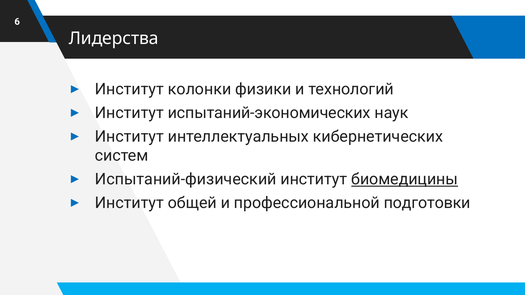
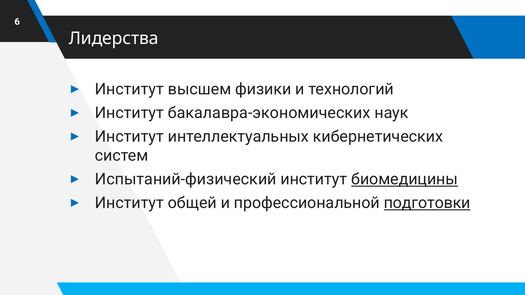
колонки: колонки -> высшем (200, 89)
испытаний-экономических: испытаний-экономических -> бакалавра-экономических (269, 113)
подготовки underline: none -> present (427, 203)
